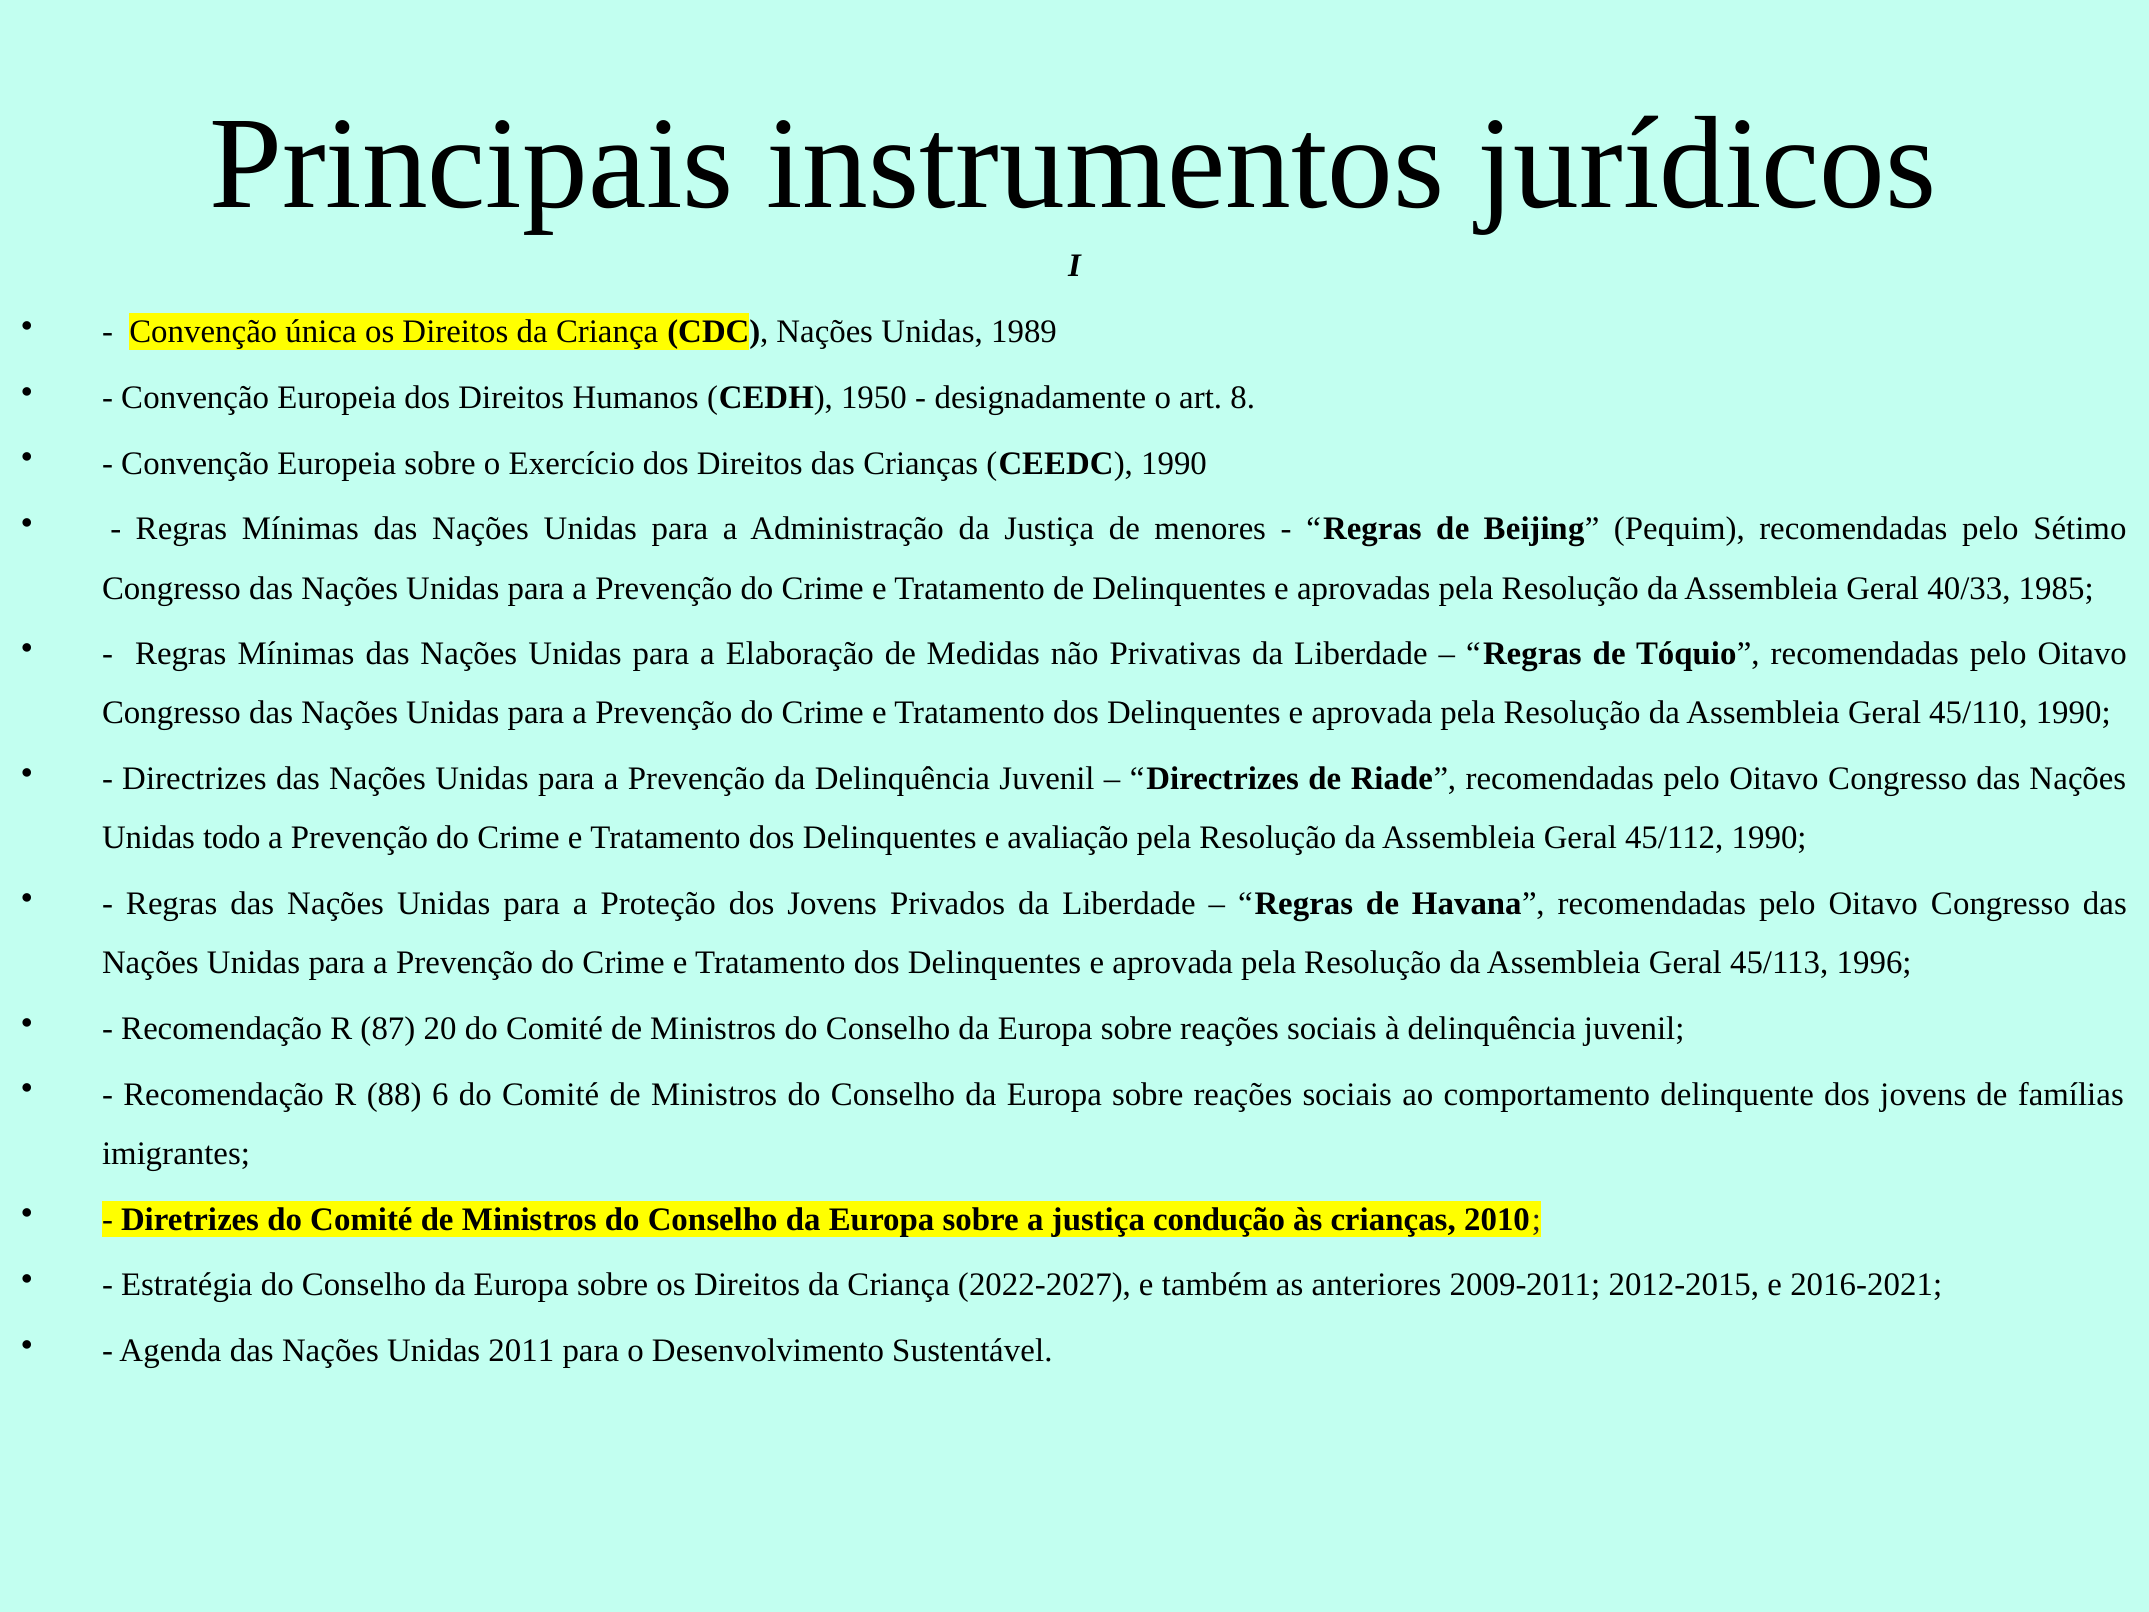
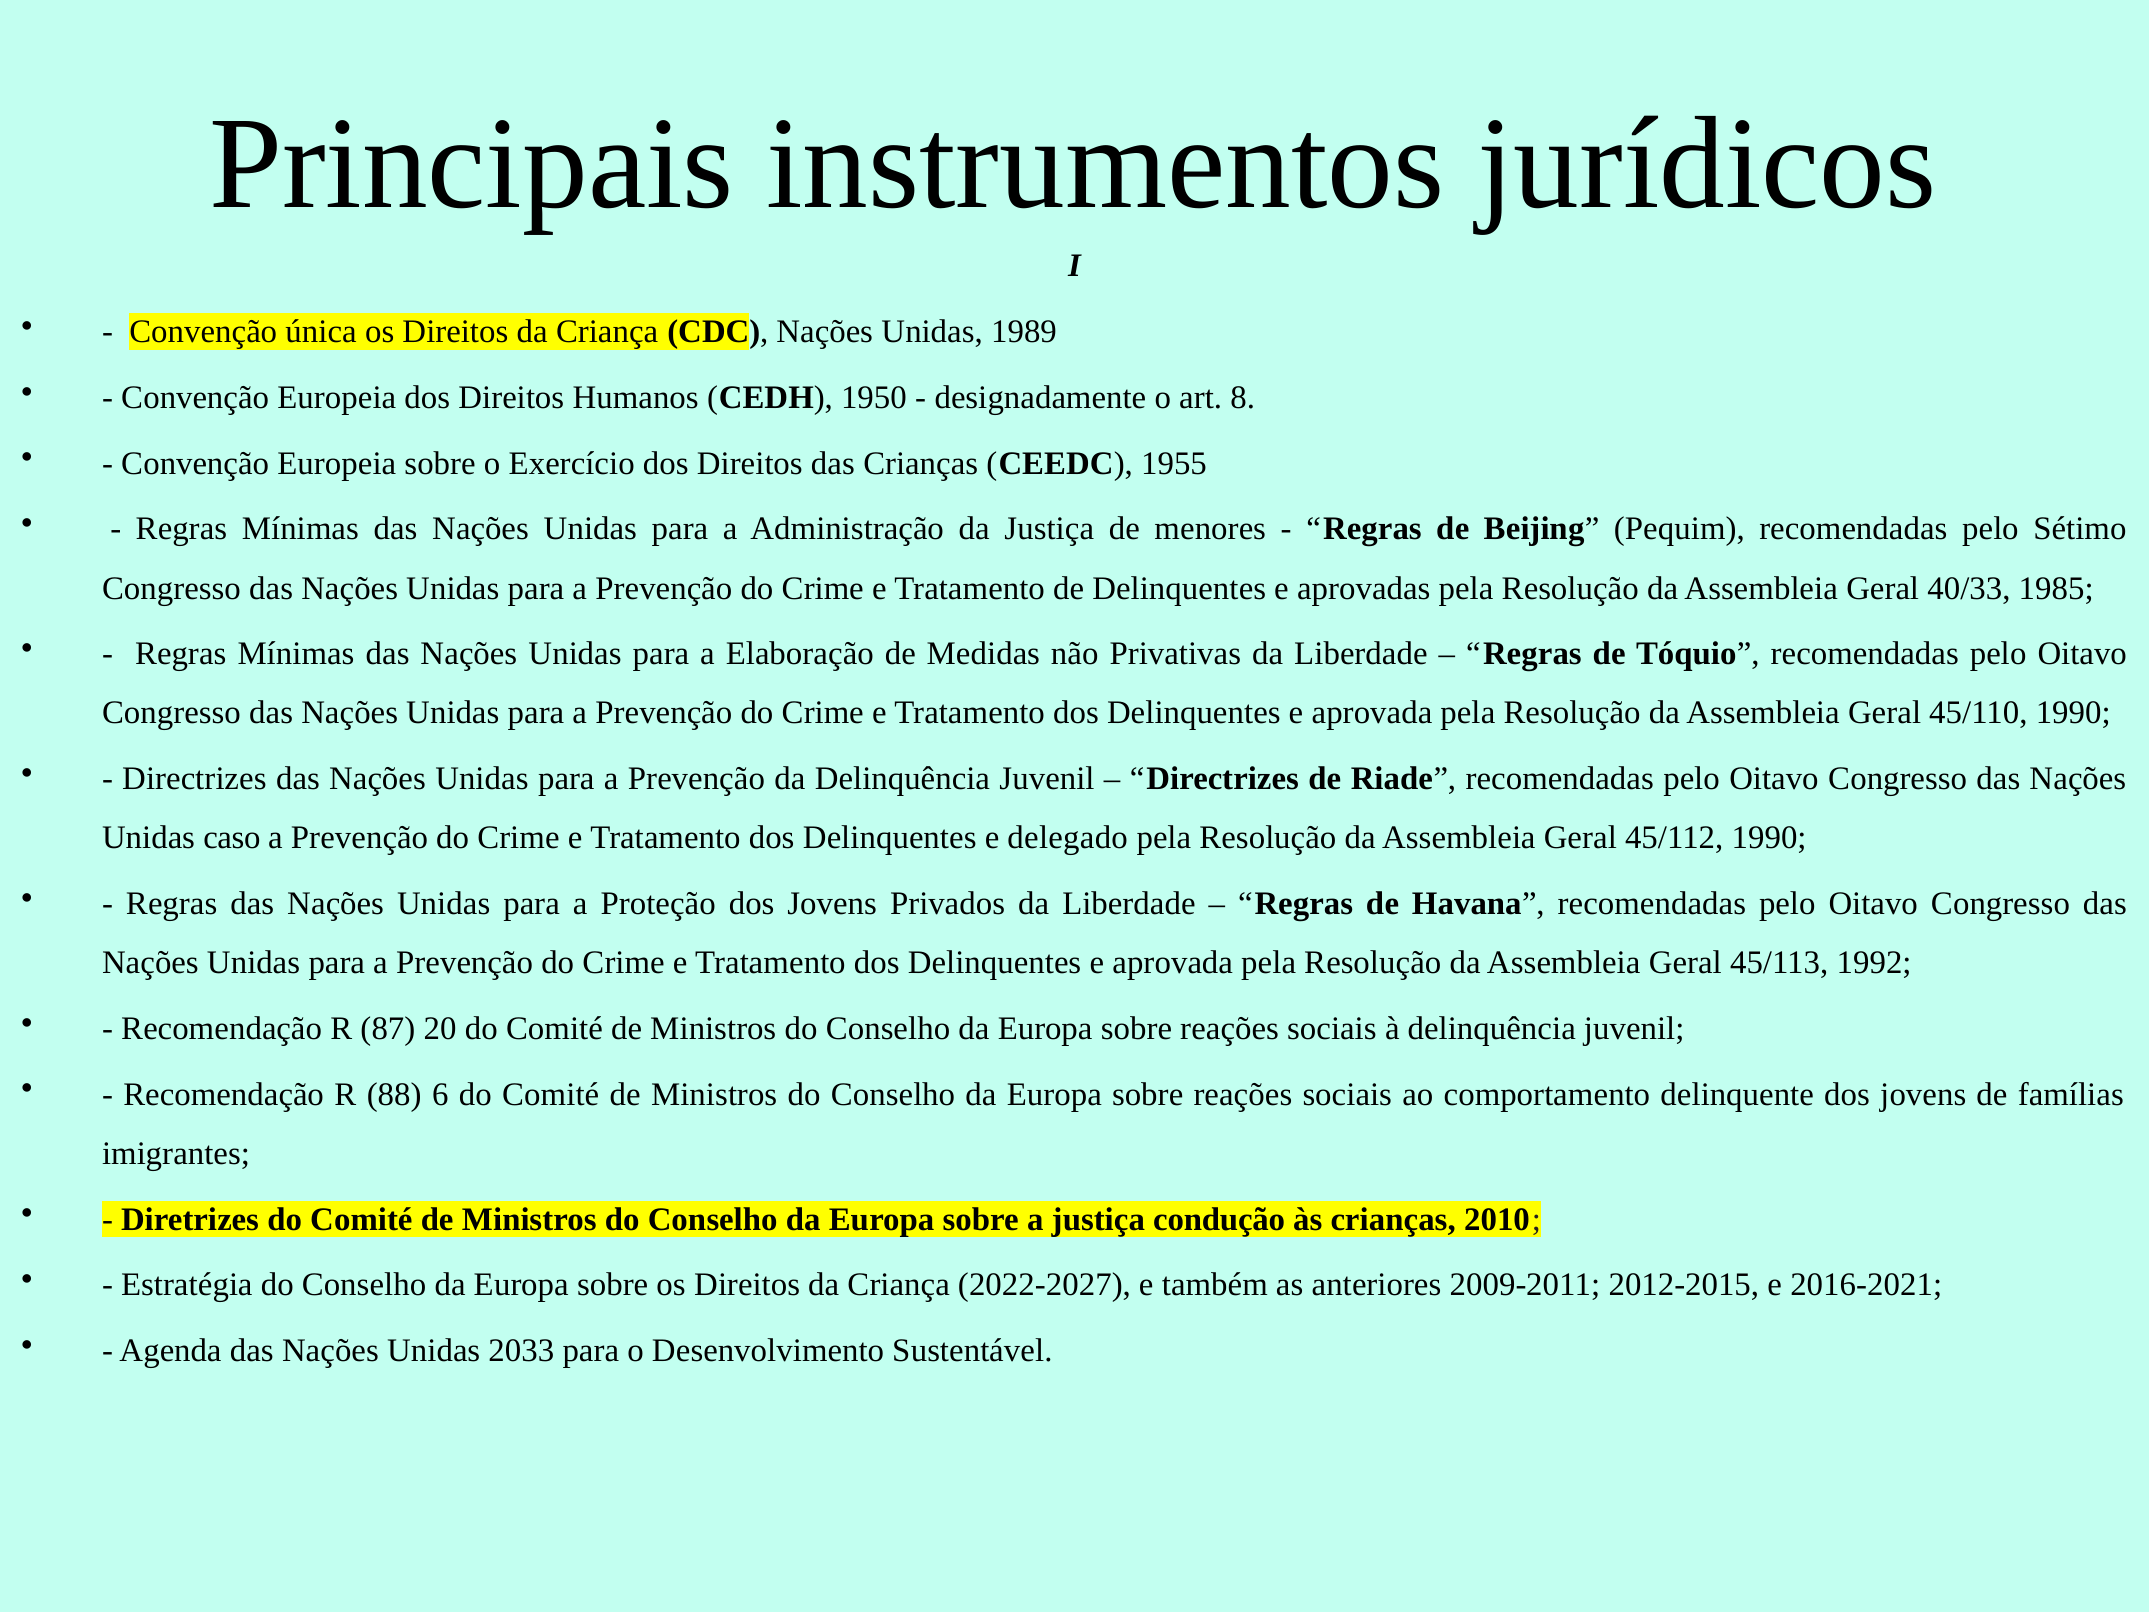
CEEDC 1990: 1990 -> 1955 (1174, 463)
todo: todo -> caso (232, 838)
avaliação: avaliação -> delegado (1068, 838)
1996: 1996 -> 1992 (1874, 963)
2011: 2011 -> 2033 (521, 1351)
